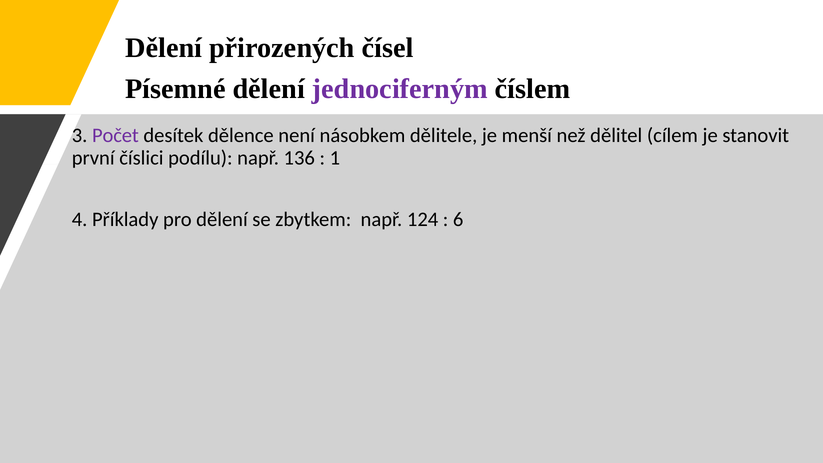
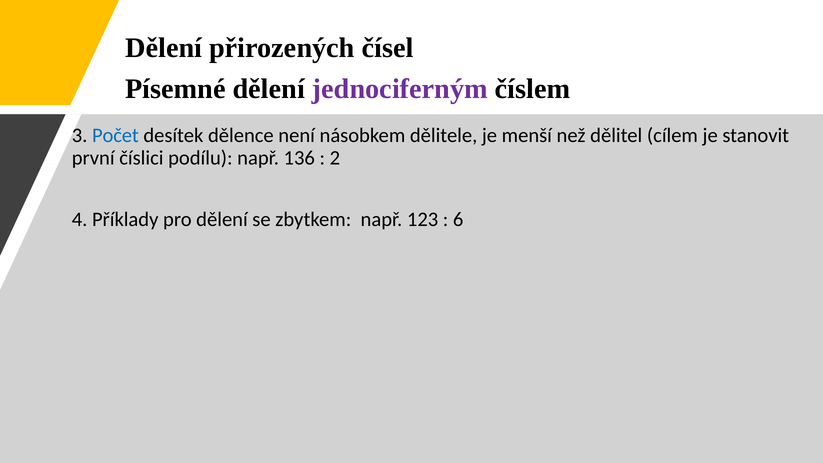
Počet colour: purple -> blue (115, 136)
1: 1 -> 2 (335, 158)
124: 124 -> 123 (423, 219)
